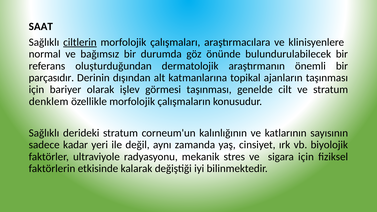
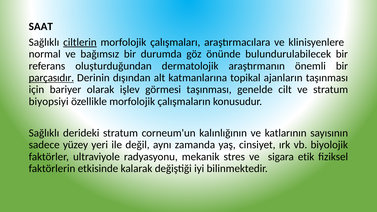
parçasıdır underline: none -> present (51, 78)
denklem: denklem -> biyopsiyi (49, 101)
kadar: kadar -> yüzey (76, 145)
sigara için: için -> etik (306, 157)
